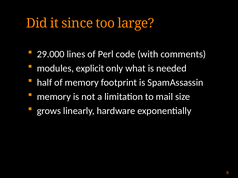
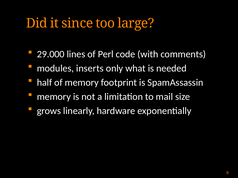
explicit: explicit -> inserts (90, 68)
